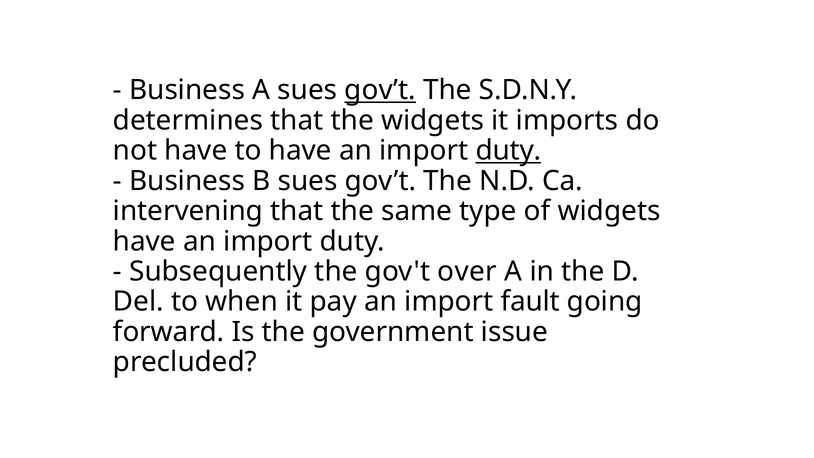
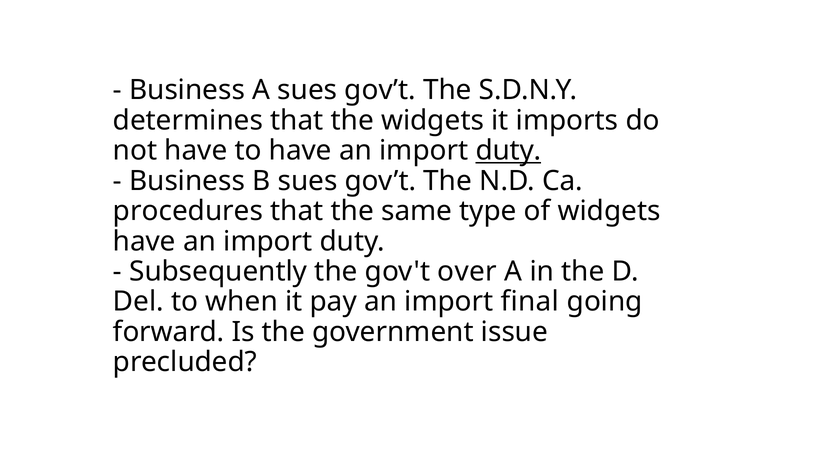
gov’t underline: present -> none (380, 90)
intervening: intervening -> procedures (188, 211)
fault: fault -> final (530, 302)
